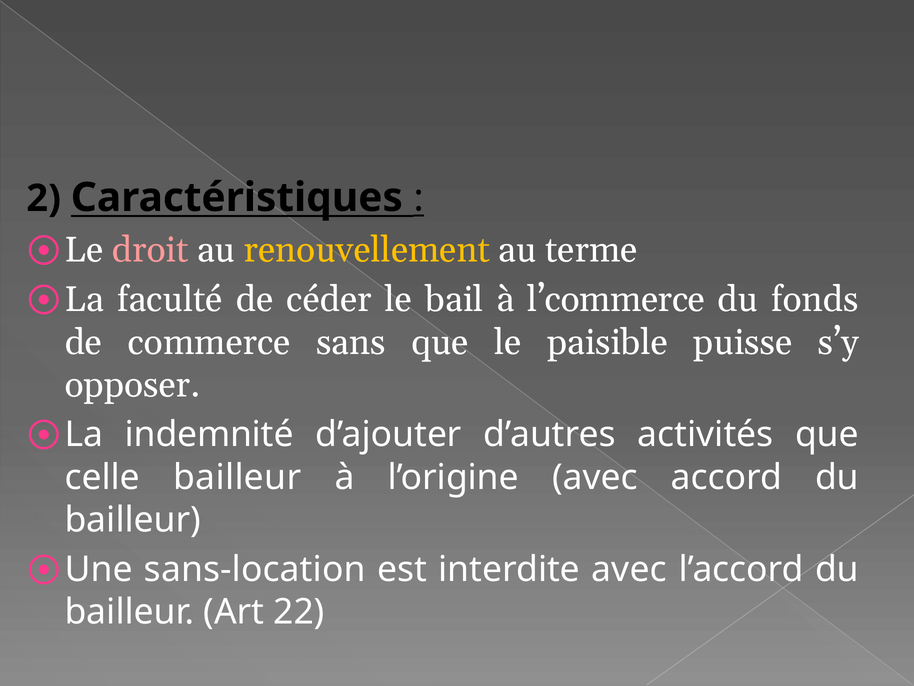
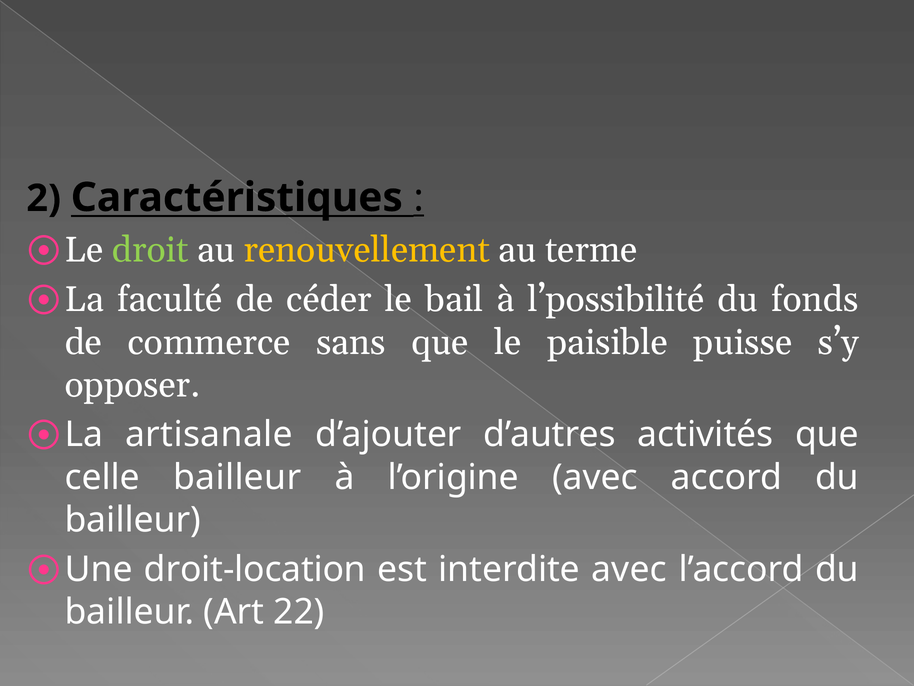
droit colour: pink -> light green (150, 250)
l’commerce: l’commerce -> l’possibilité (616, 300)
indemnité: indemnité -> artisanale (209, 434)
sans-location: sans-location -> droit-location (255, 569)
